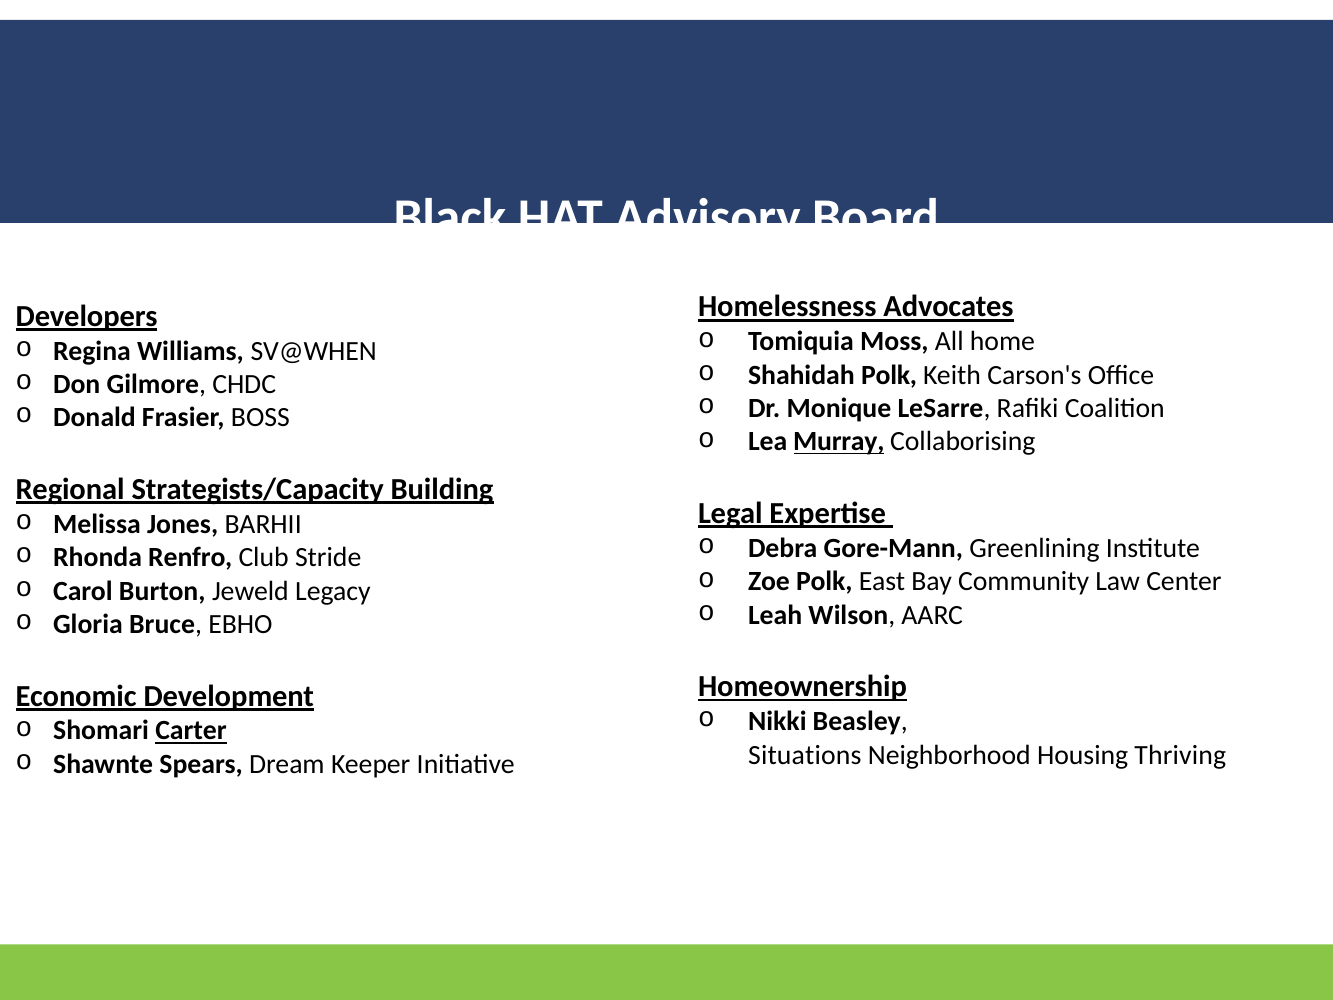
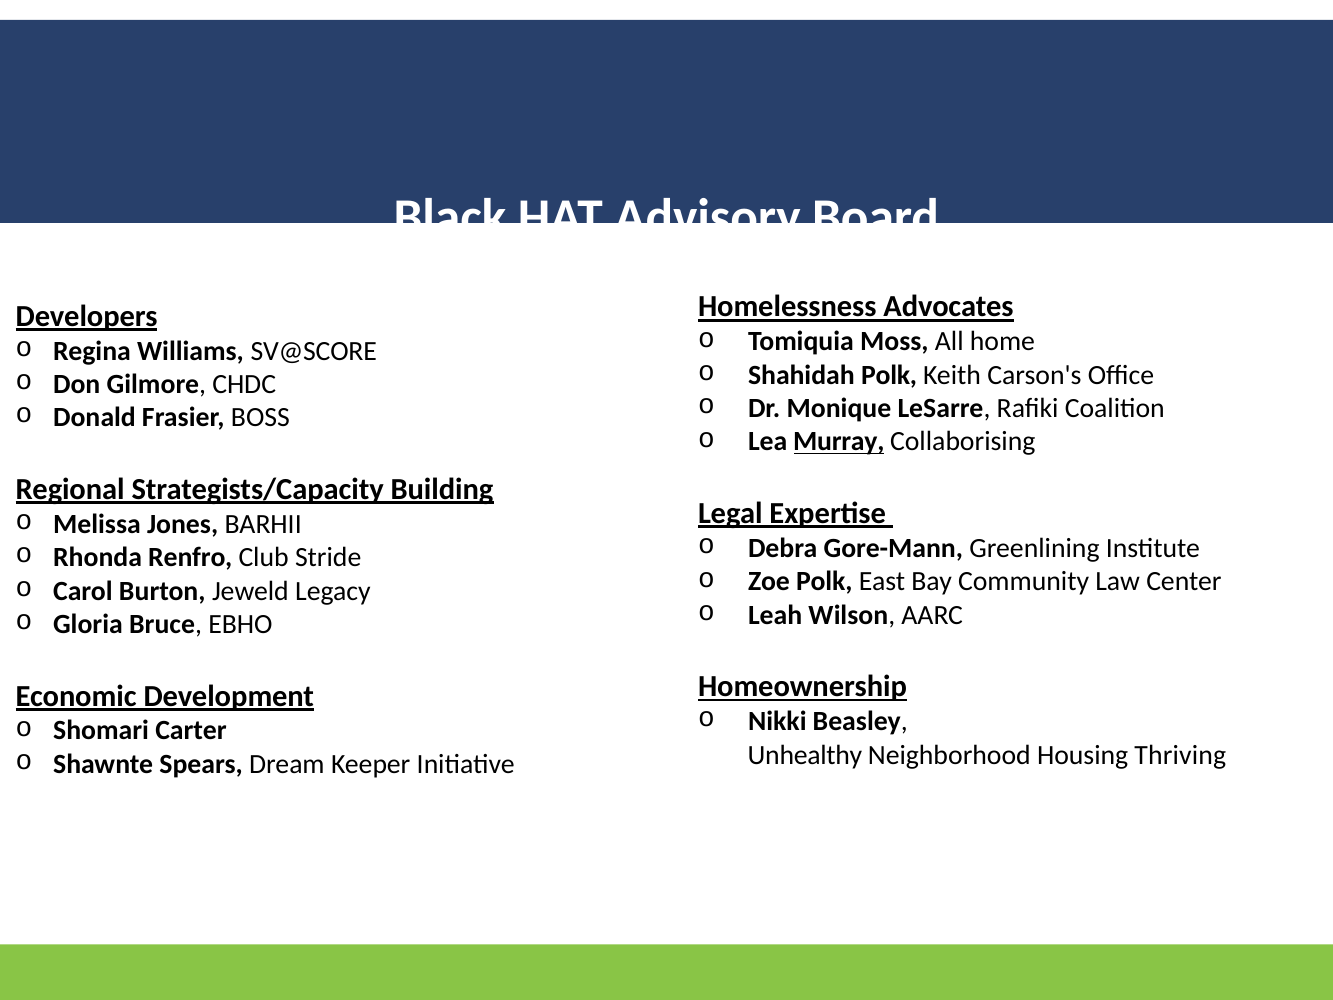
SV@WHEN: SV@WHEN -> SV@SCORE (314, 351)
Carter underline: present -> none (191, 731)
Situations: Situations -> Unhealthy (805, 755)
